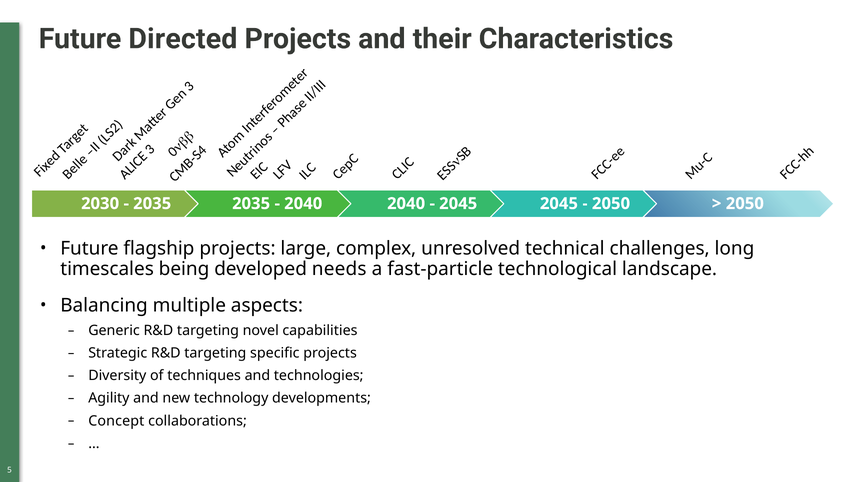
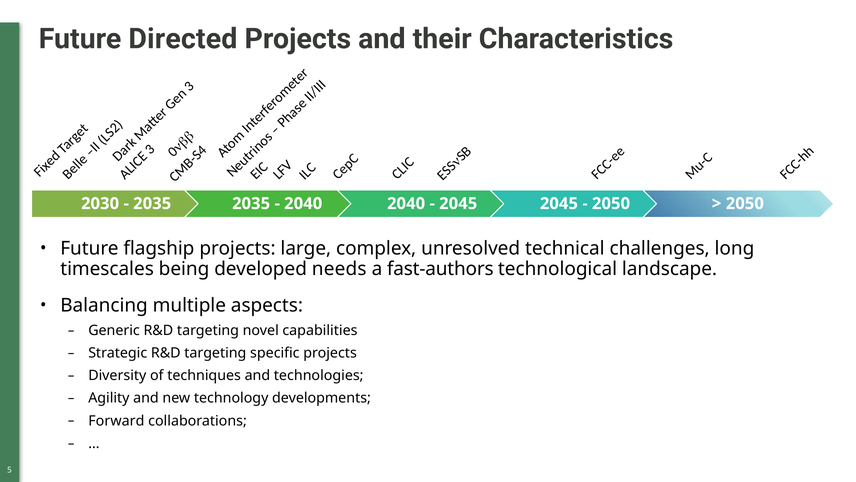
fast-particle: fast-particle -> fast-authors (440, 269)
Concept: Concept -> Forward (116, 420)
